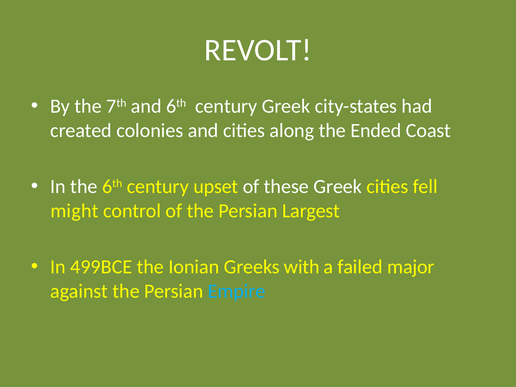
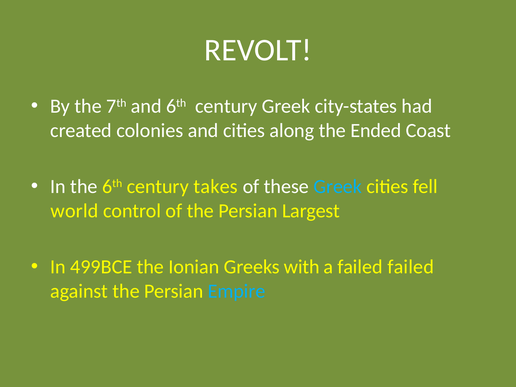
upset: upset -> takes (216, 187)
Greek colour: white -> light blue (338, 187)
might: might -> world (74, 211)
failed major: major -> failed (411, 267)
